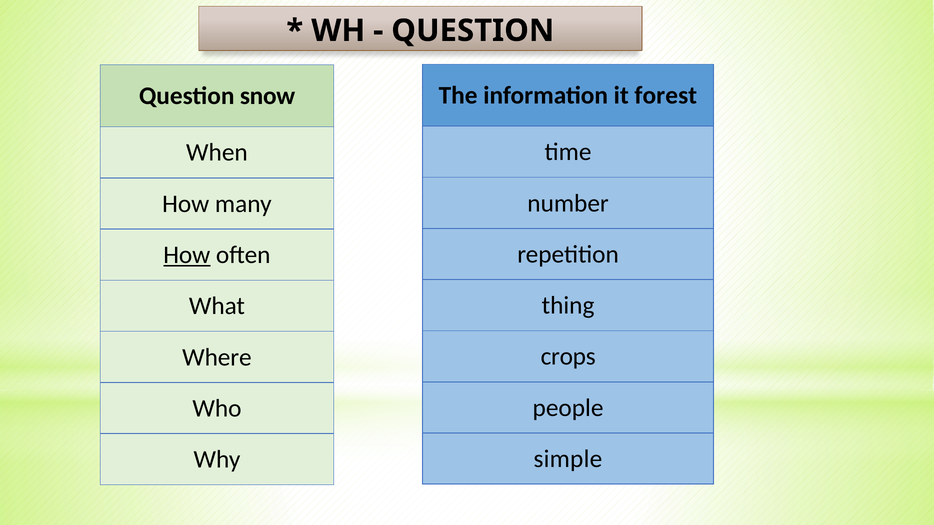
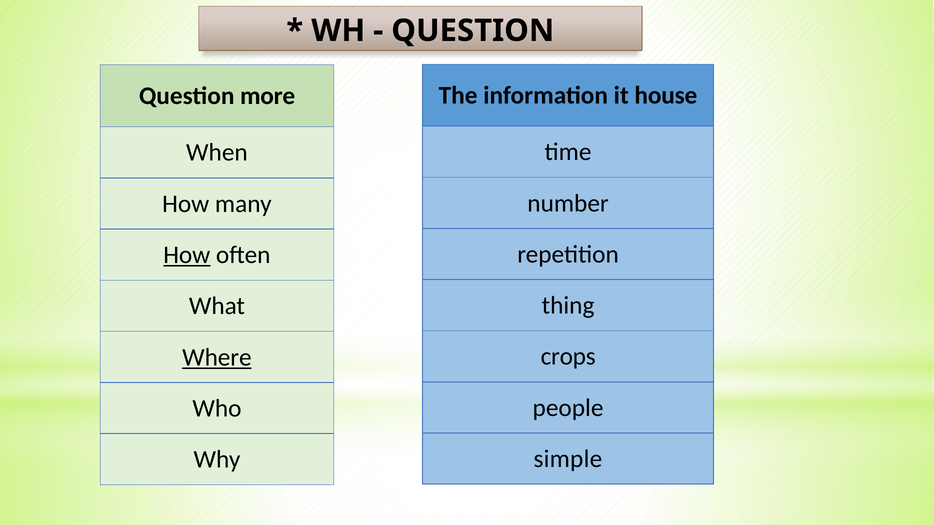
forest: forest -> house (666, 96)
snow: snow -> more (268, 96)
Where underline: none -> present (217, 357)
